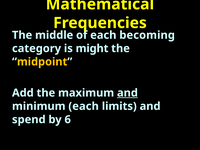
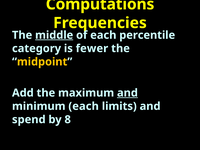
Mathematical: Mathematical -> Computations (100, 4)
middle underline: none -> present (54, 35)
becoming: becoming -> percentile (147, 35)
might: might -> fewer (92, 48)
6: 6 -> 8 (68, 120)
